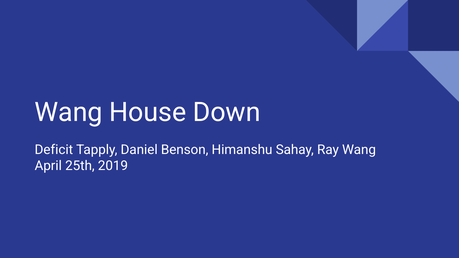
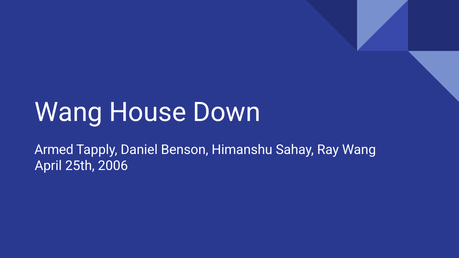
Deficit: Deficit -> Armed (54, 150)
2019: 2019 -> 2006 (113, 166)
